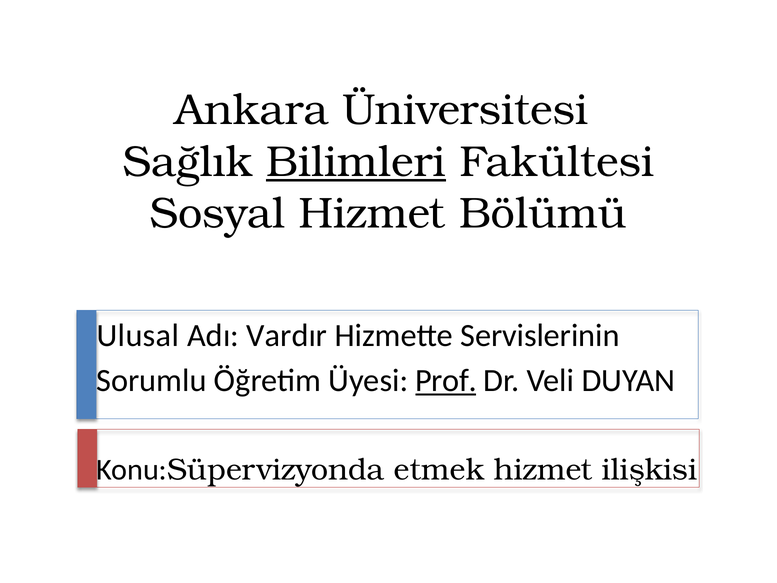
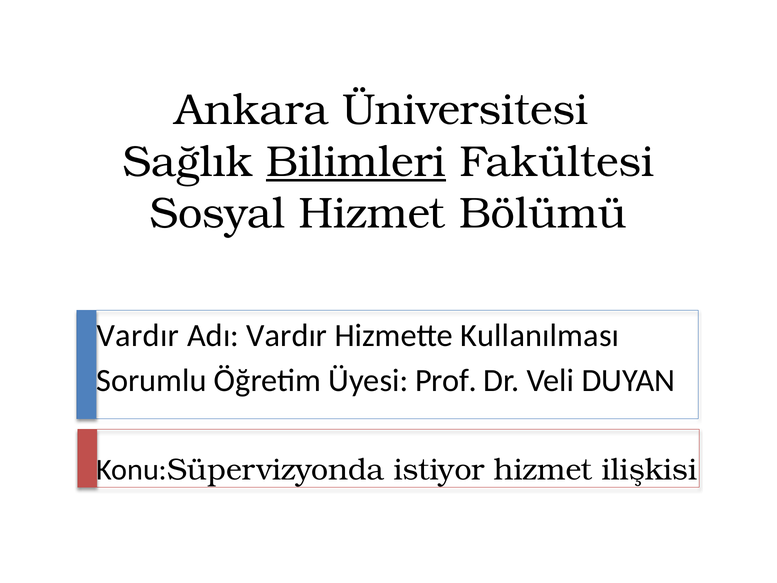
Ulusal: Ulusal -> Vardır (138, 335)
Servislerinin: Servislerinin -> Kullanılması (540, 335)
Prof underline: present -> none (446, 381)
etmek: etmek -> istiyor (439, 470)
